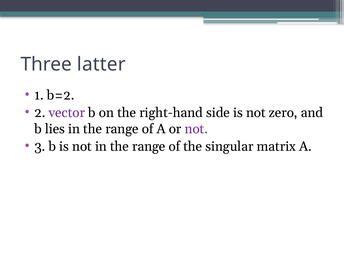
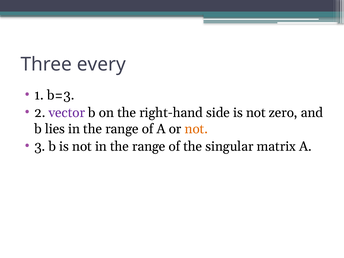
latter: latter -> every (101, 64)
b=2: b=2 -> b=3 (61, 95)
not colour: purple -> orange (196, 129)
